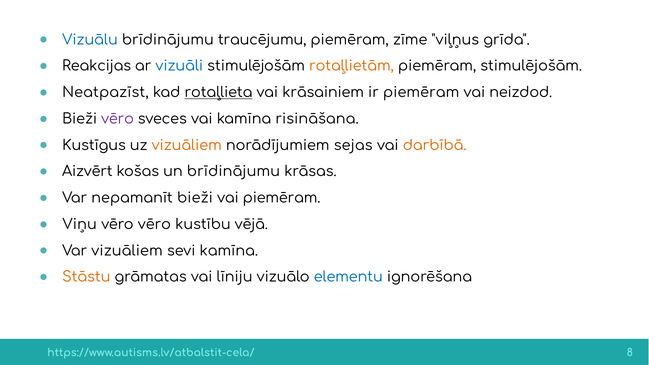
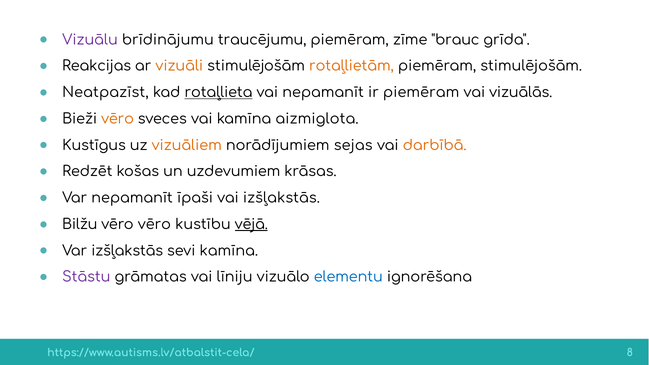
Vizuālu colour: blue -> purple (90, 40)
viļņus: viļņus -> brauc (455, 40)
vizuāli colour: blue -> orange (179, 66)
vai krāsainiem: krāsainiem -> nepamanīt (323, 93)
neizdod: neizdod -> vizuālās (521, 93)
vēro colour: purple -> orange (118, 119)
risināšana: risināšana -> aizmiglota (317, 119)
Aizvērt: Aizvērt -> Redzēt (87, 172)
un brīdinājumu: brīdinājumu -> uzdevumiem (234, 172)
nepamanīt bieži: bieži -> īpaši (195, 198)
vai piemēram: piemēram -> izšļakstās (281, 198)
Viņu: Viņu -> Bilžu (80, 224)
vējā underline: none -> present (251, 224)
Var vizuāliem: vizuāliem -> izšļakstās (127, 251)
Stāstu colour: orange -> purple (86, 277)
